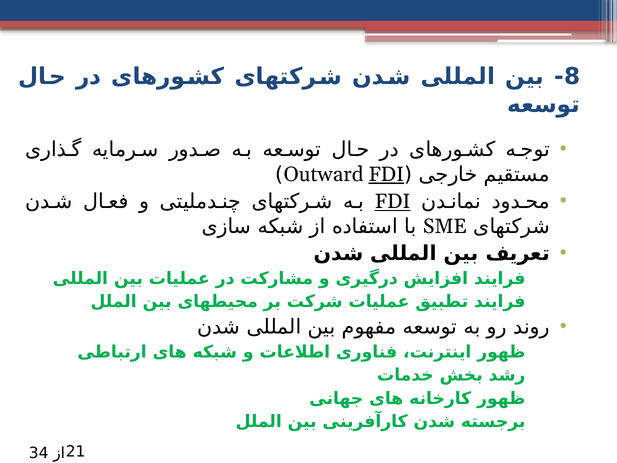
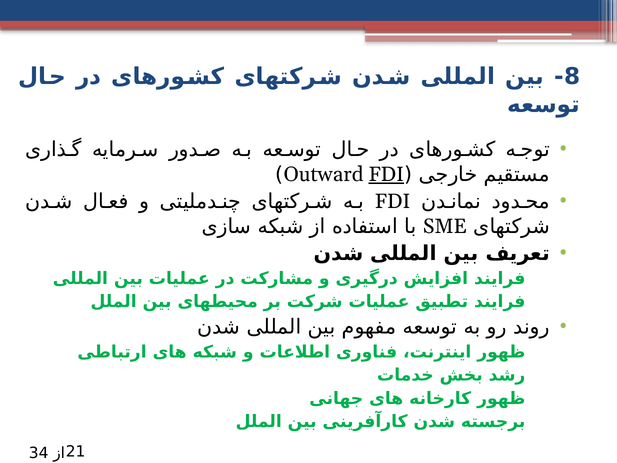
FDI underline: present -> none (393, 202)
